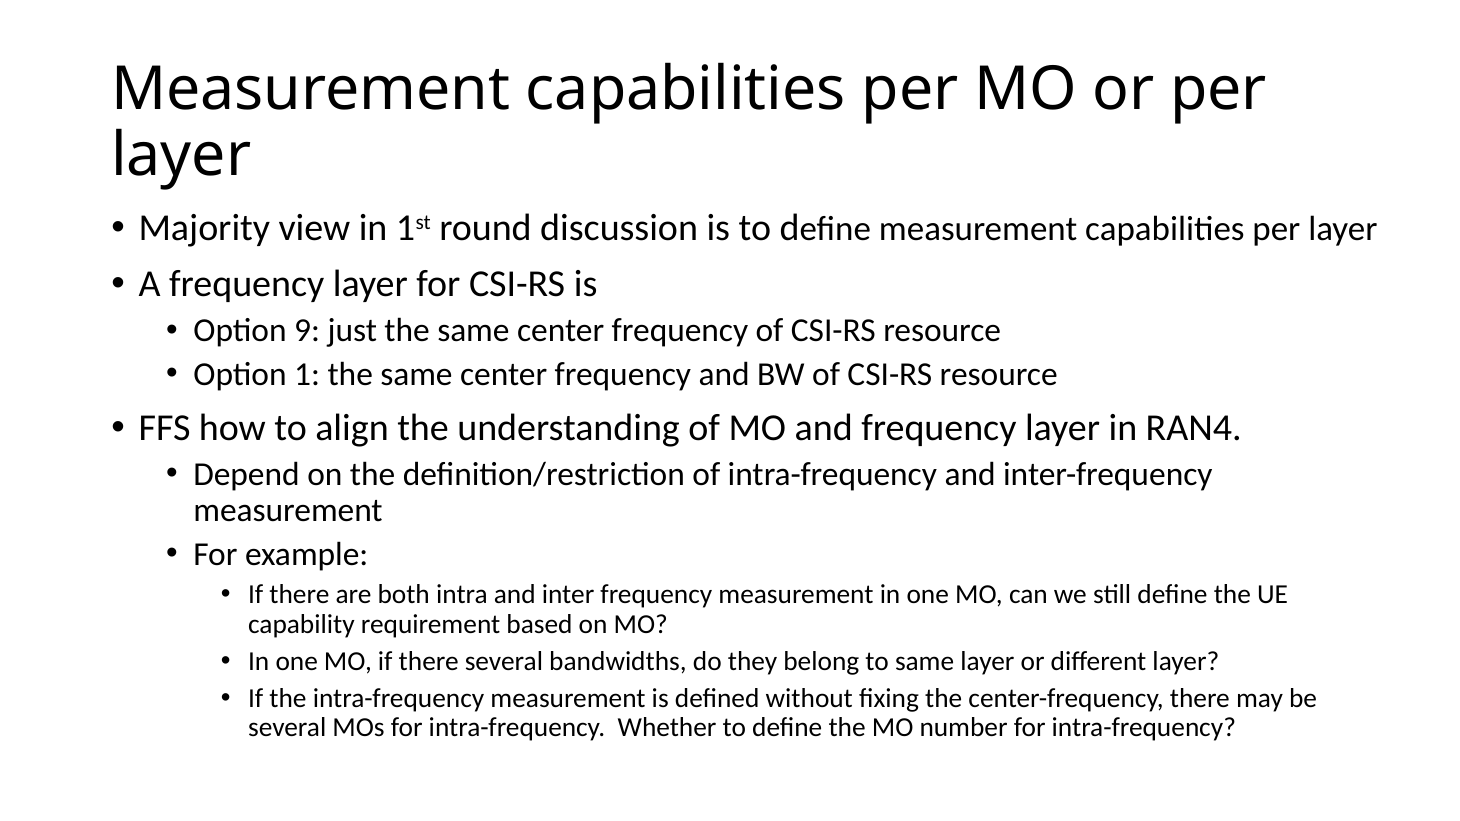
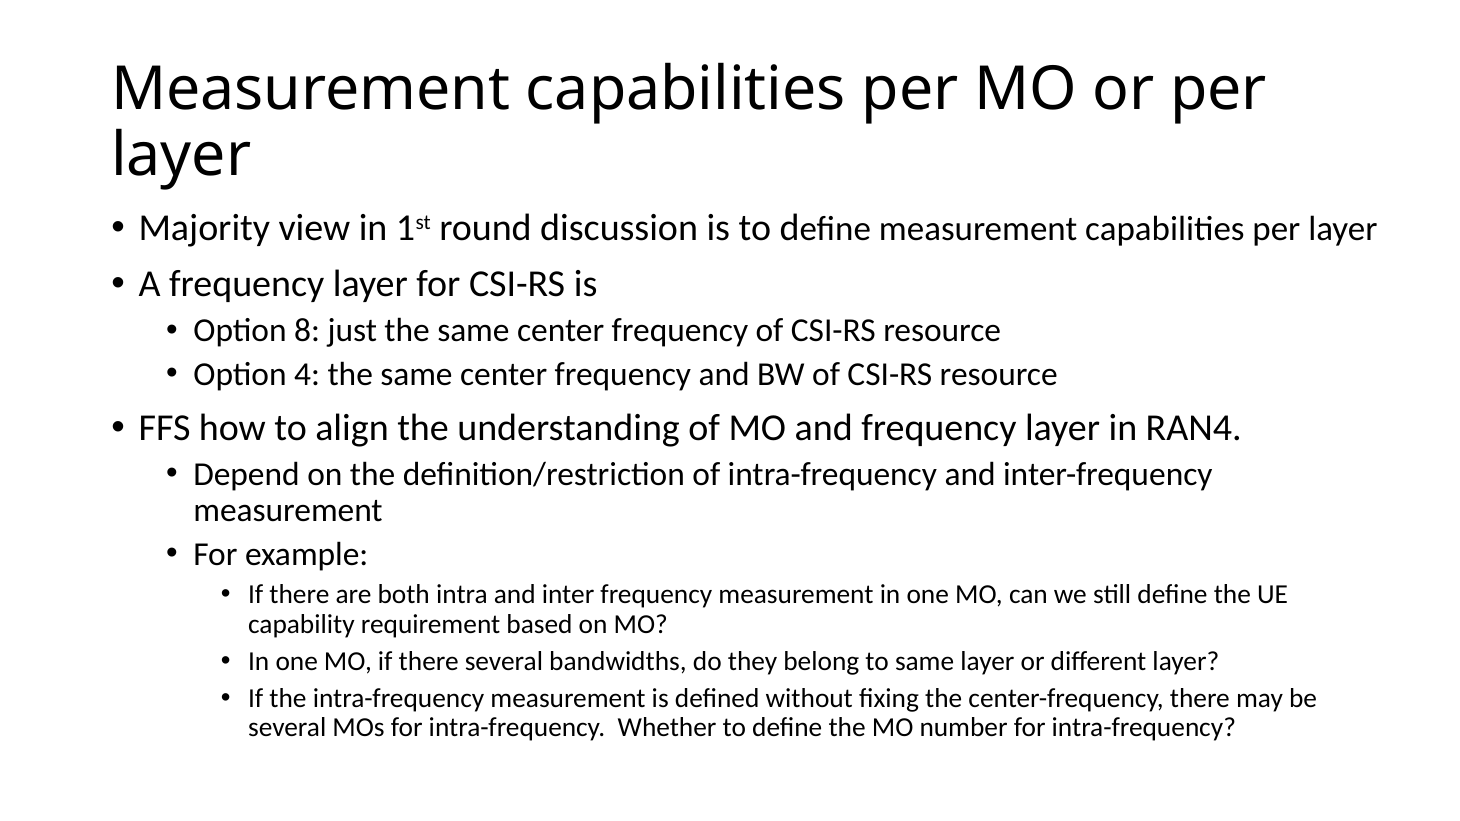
9: 9 -> 8 (307, 331)
1: 1 -> 4 (307, 374)
